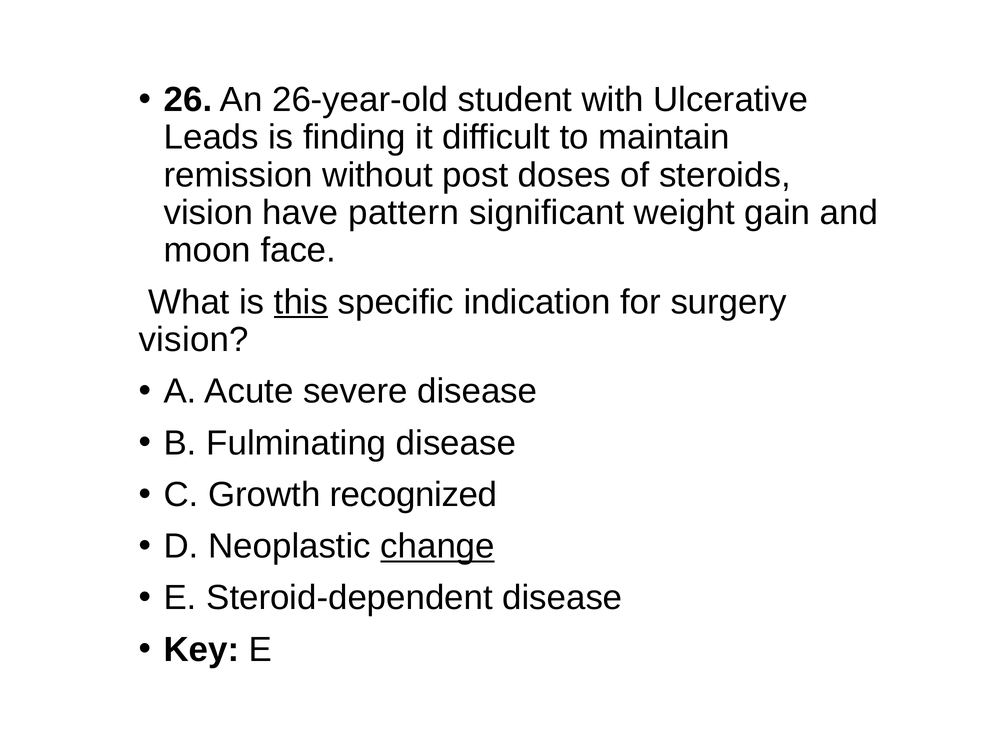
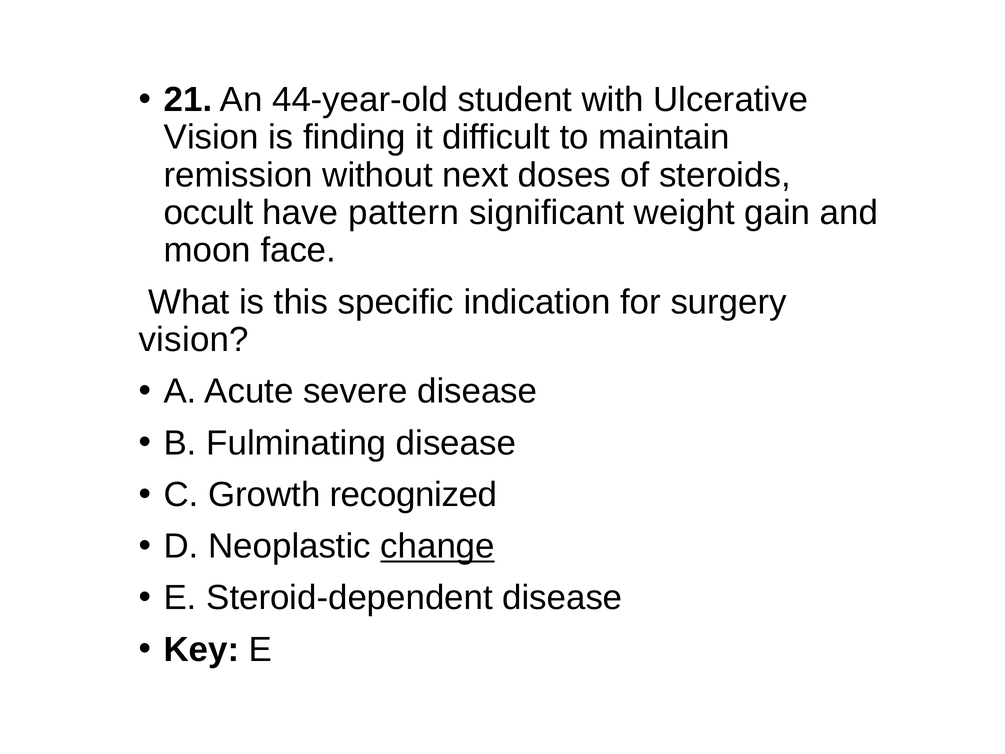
26: 26 -> 21 (188, 100)
26-year-old: 26-year-old -> 44-year-old (360, 100)
Leads: Leads -> Vision (211, 137)
post: post -> next (475, 175)
vision: vision -> occult (209, 213)
this underline: present -> none (301, 302)
